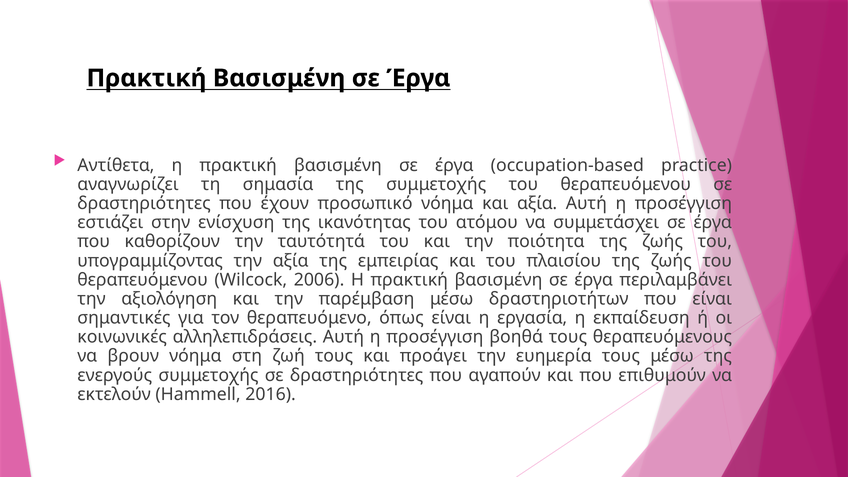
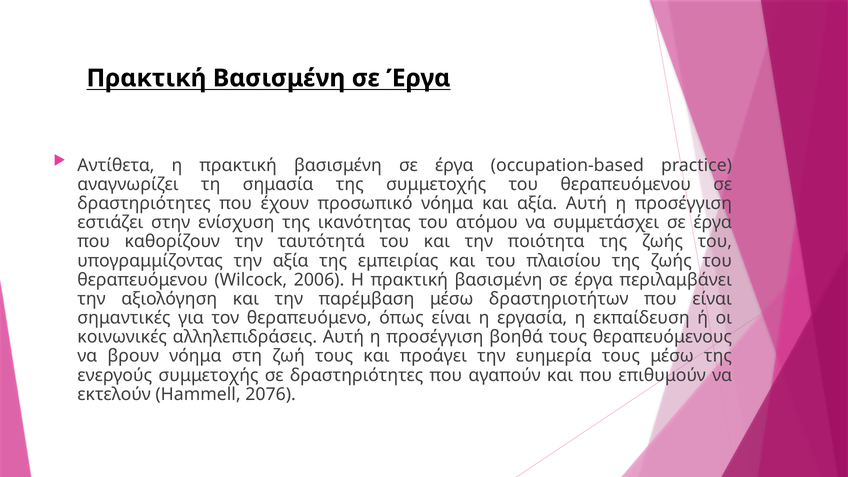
2016: 2016 -> 2076 (271, 394)
